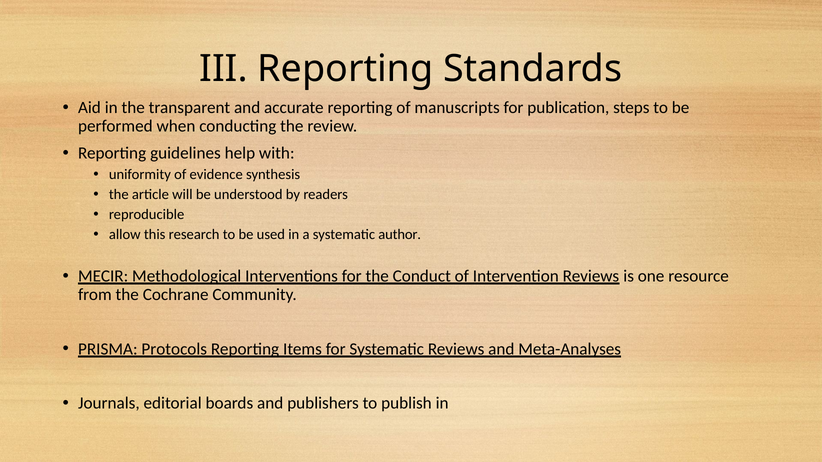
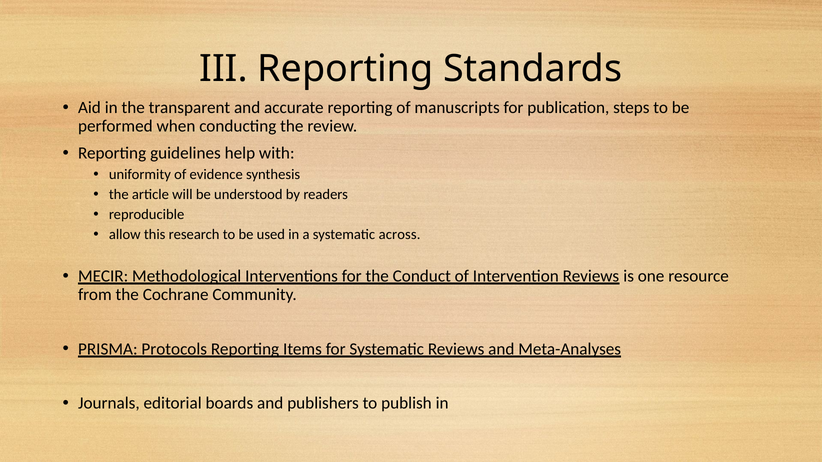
author: author -> across (400, 235)
